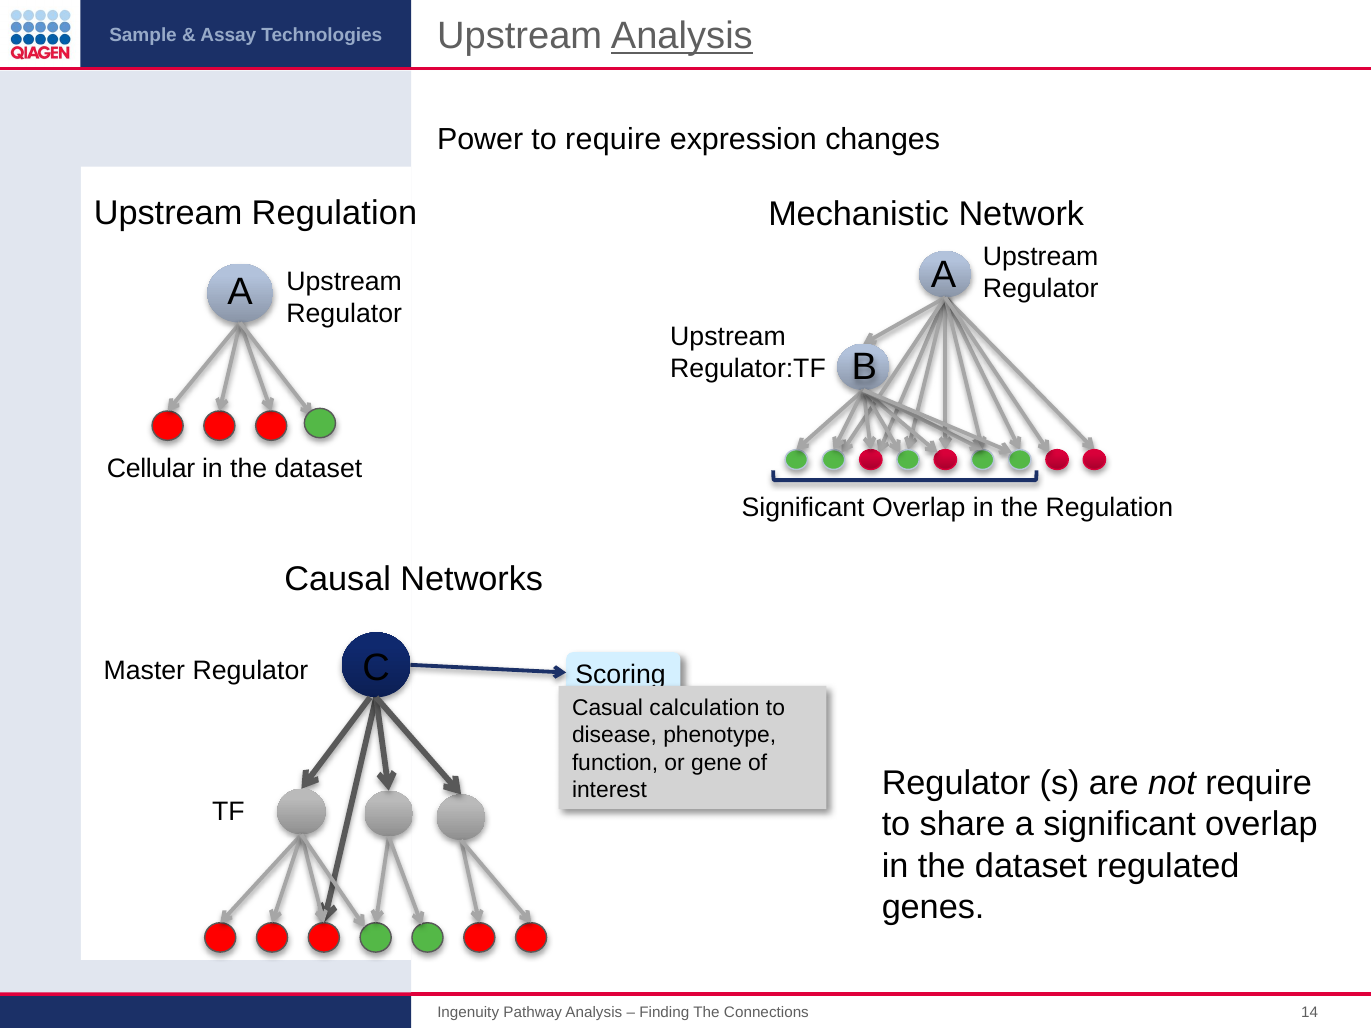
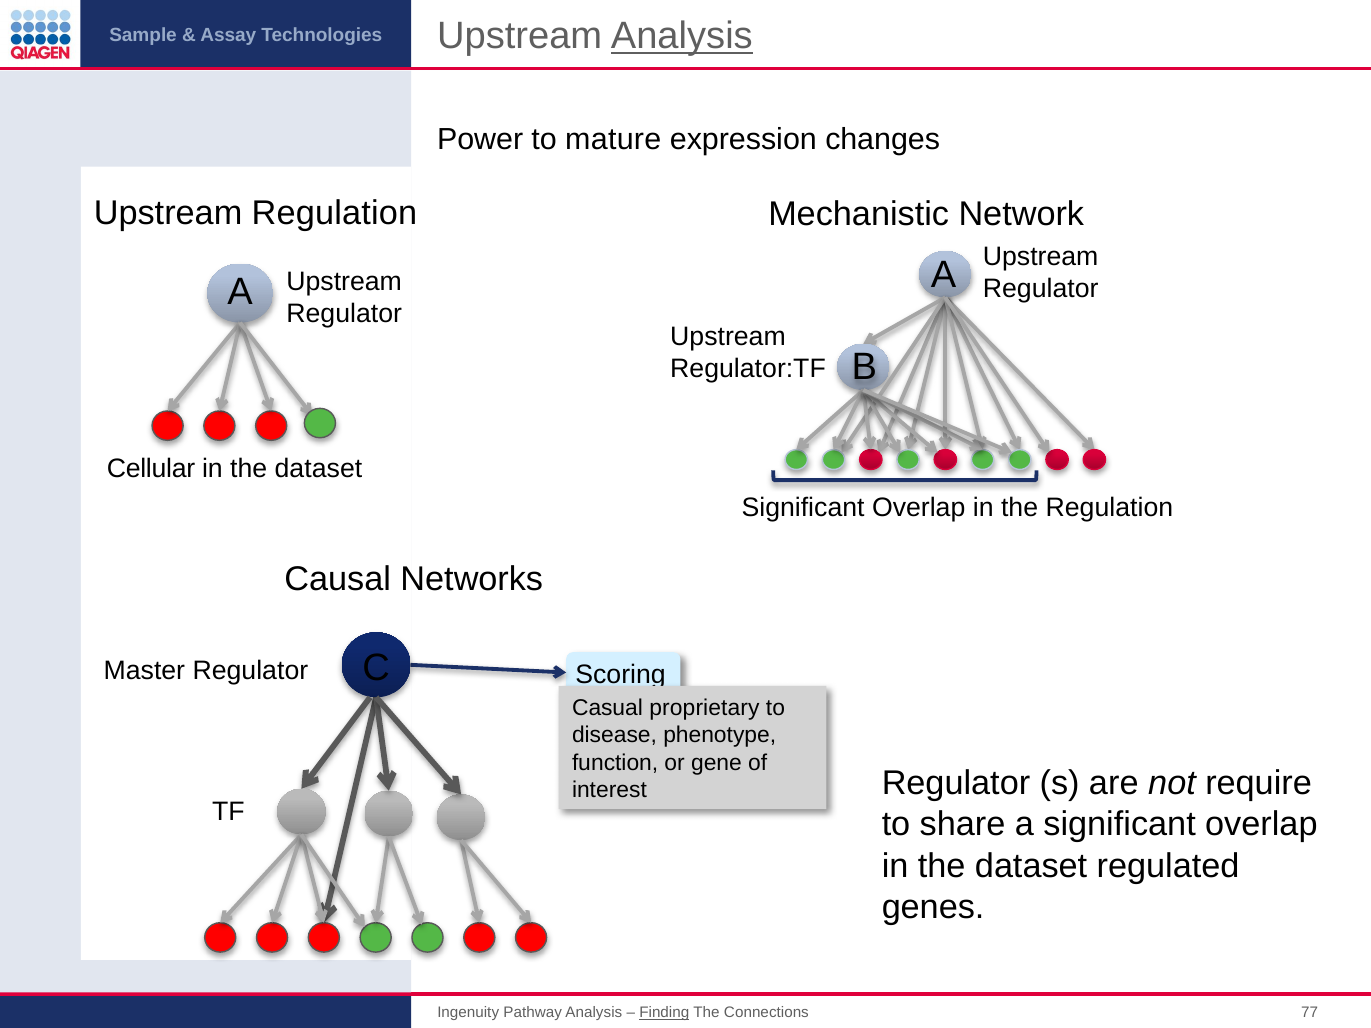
to require: require -> mature (613, 140)
calculation: calculation -> proprietary (705, 708)
Finding underline: none -> present (664, 1013)
14: 14 -> 77 (1310, 1013)
